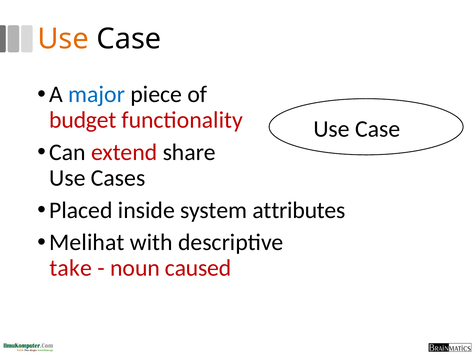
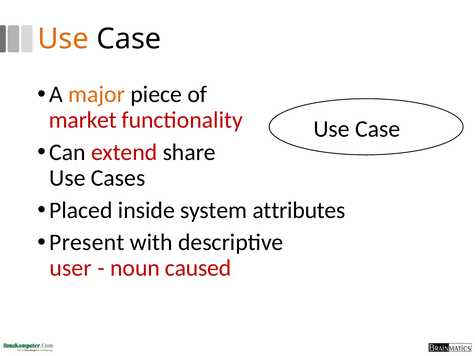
major colour: blue -> orange (97, 94)
budget: budget -> market (83, 120)
Melihat: Melihat -> Present (87, 243)
take: take -> user (71, 268)
